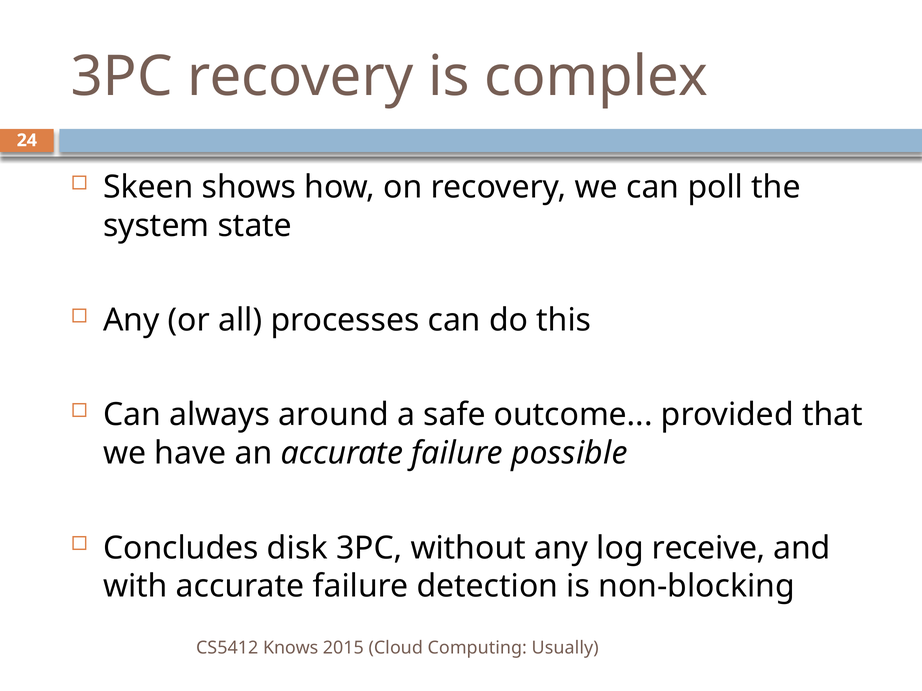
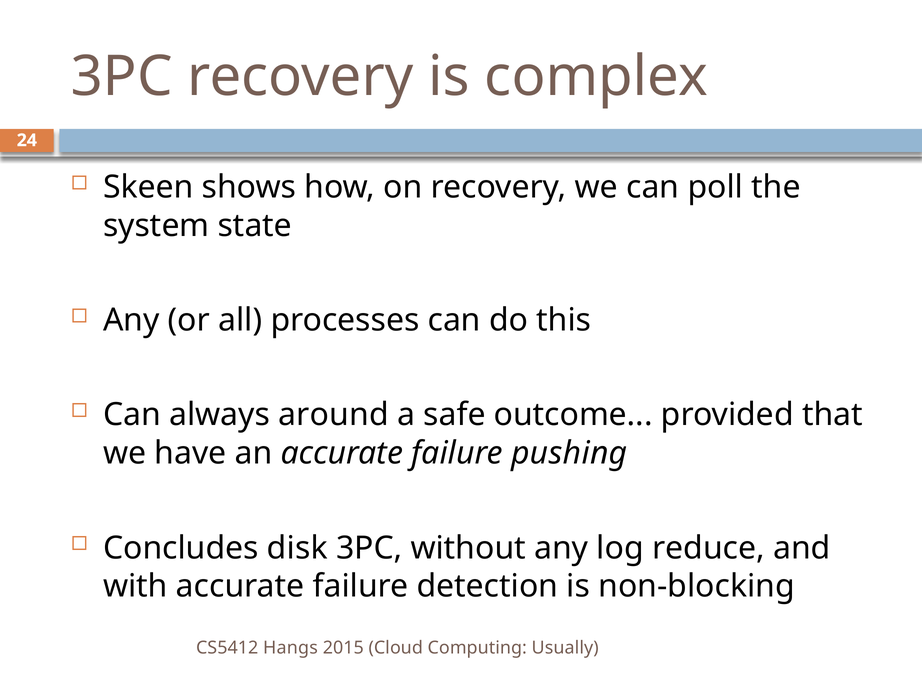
possible: possible -> pushing (569, 454)
receive: receive -> reduce (708, 548)
Knows: Knows -> Hangs (290, 648)
